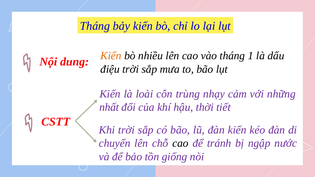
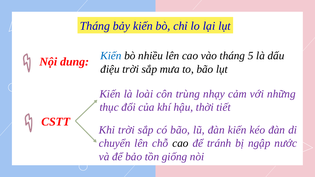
Kiến colour: orange -> blue (111, 56)
1: 1 -> 5 (251, 56)
nhất: nhất -> thục (109, 107)
